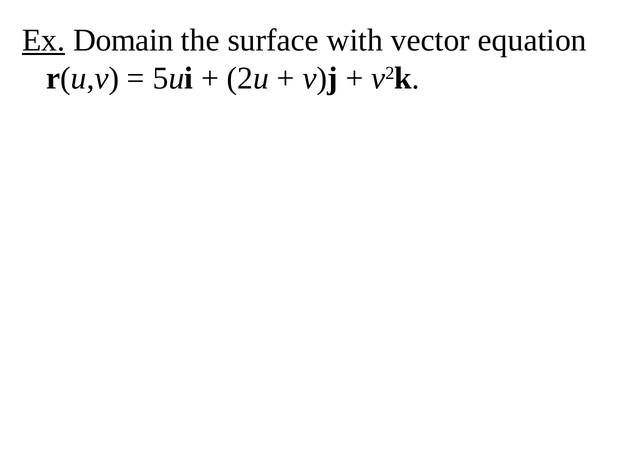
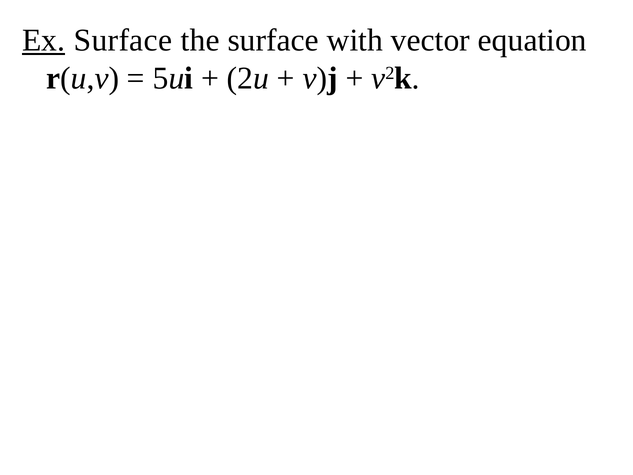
Ex Domain: Domain -> Surface (123, 40)
